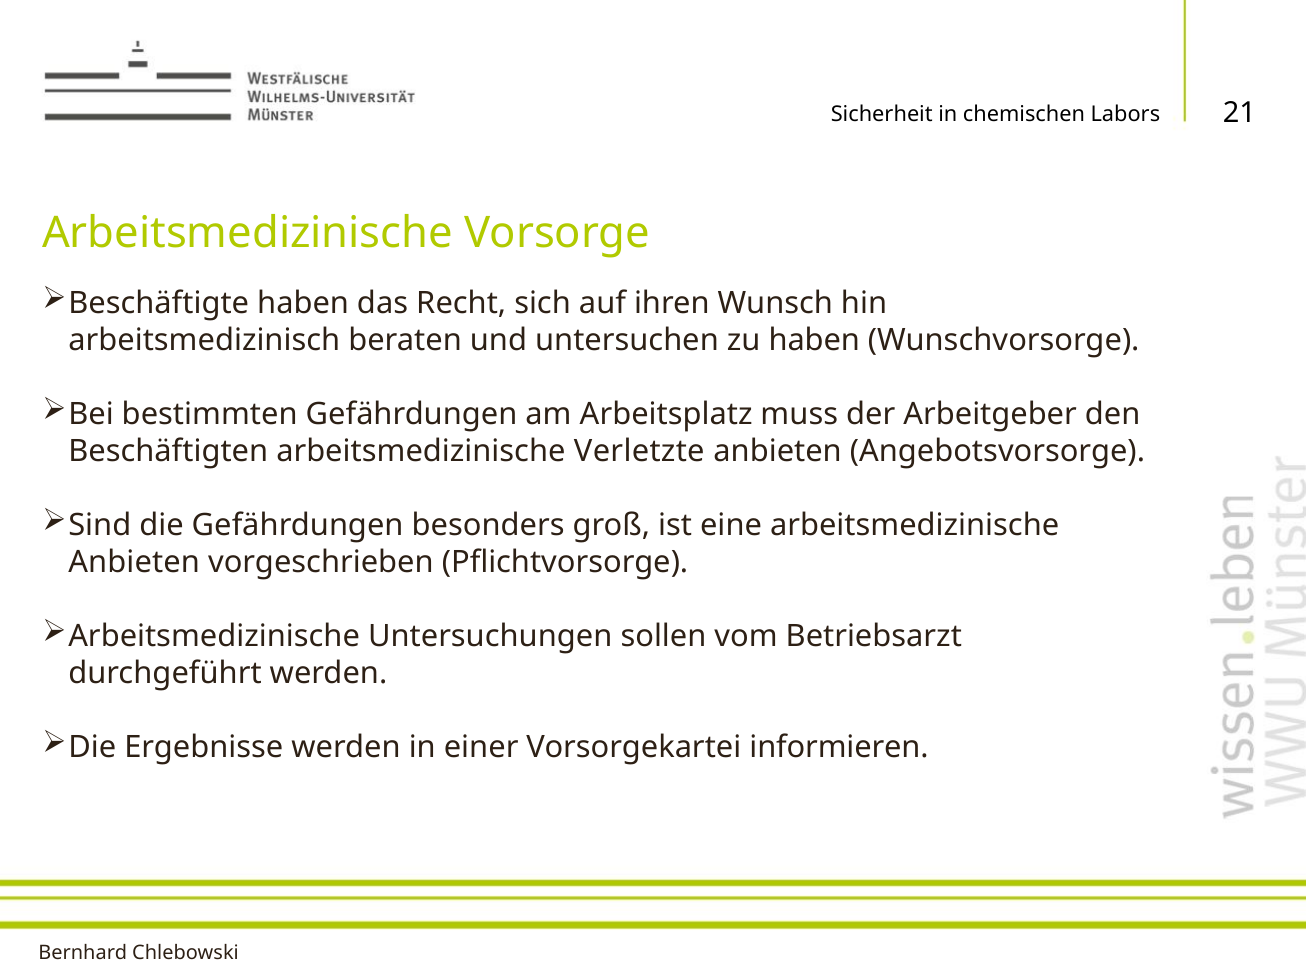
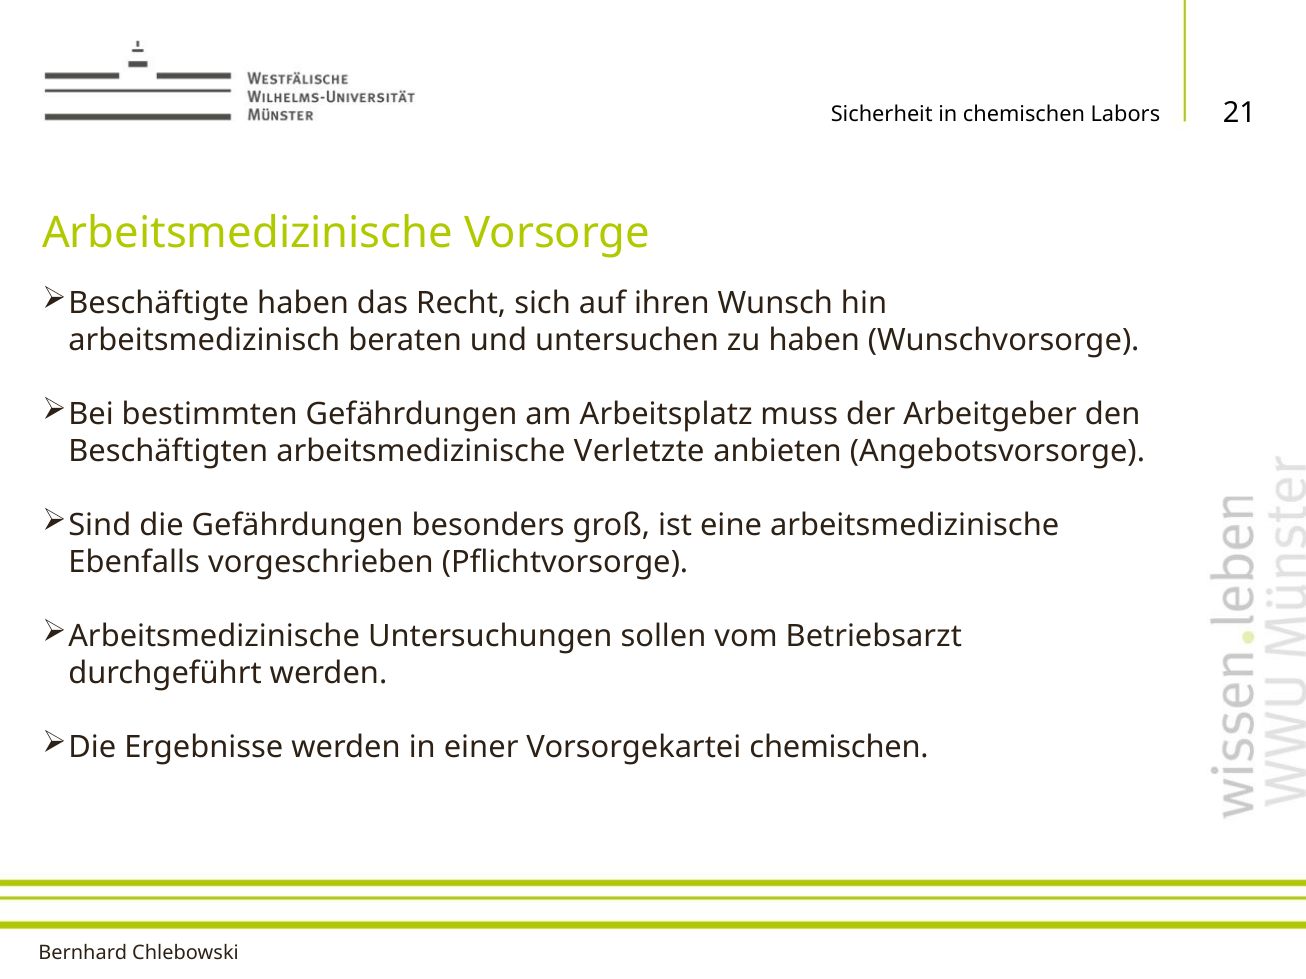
Anbieten: Anbieten -> Ebenfalls (134, 562)
Vorsorgekartei informieren: informieren -> chemischen (839, 747)
